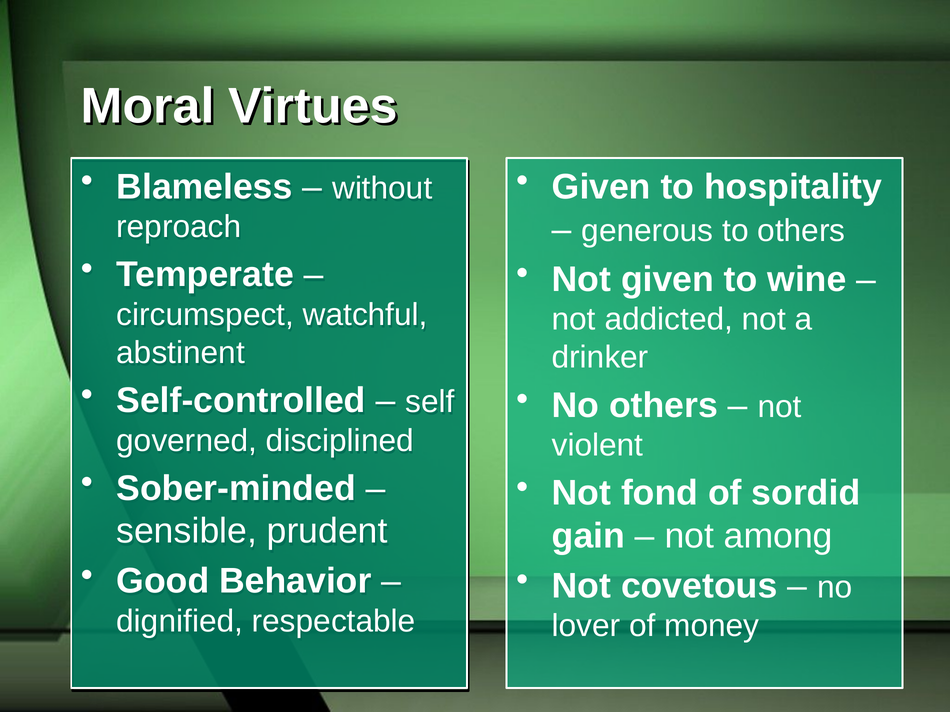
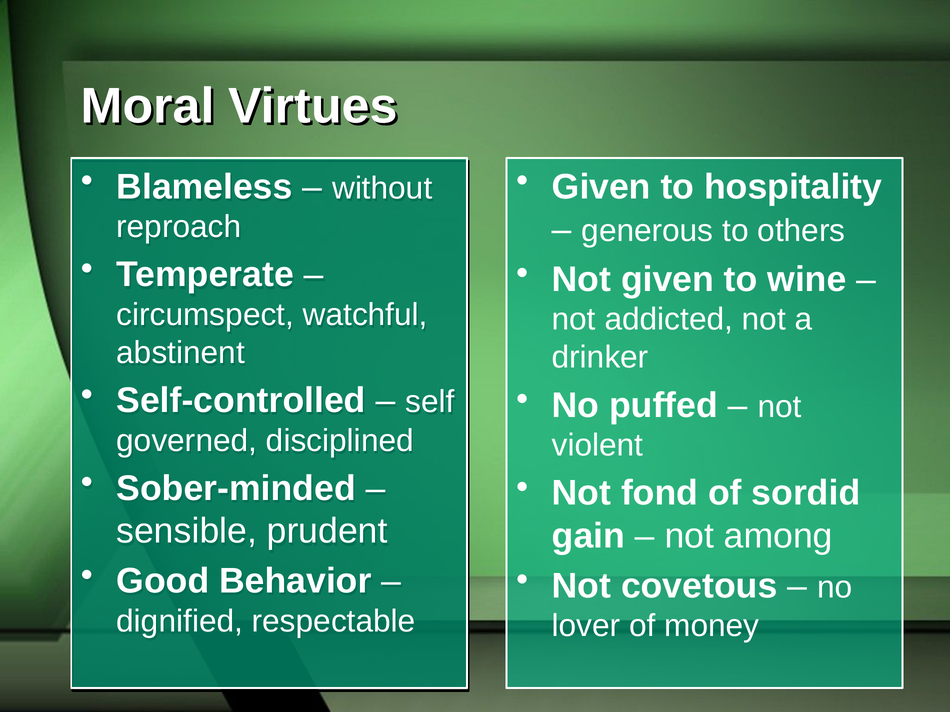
No others: others -> puffed (664, 406)
